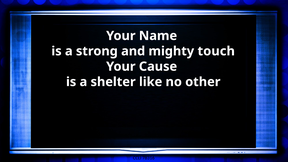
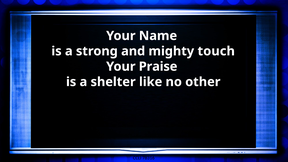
Cause: Cause -> Praise (158, 67)
